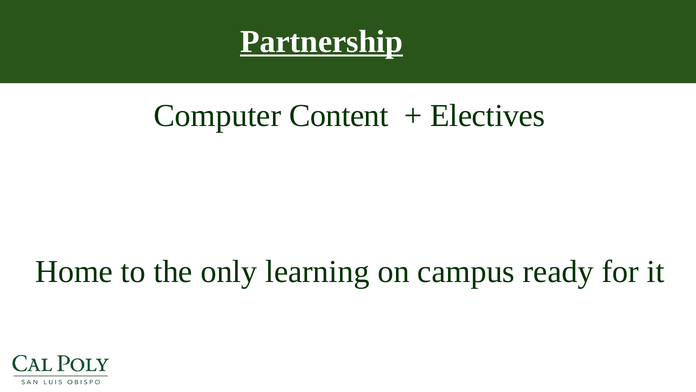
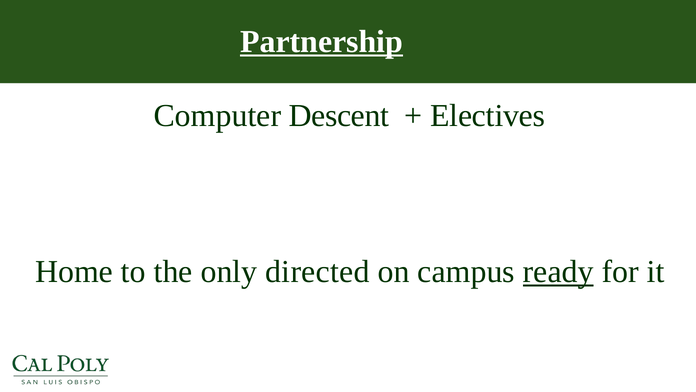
Content: Content -> Descent (339, 116)
learning: learning -> directed (317, 272)
ready underline: none -> present (558, 272)
